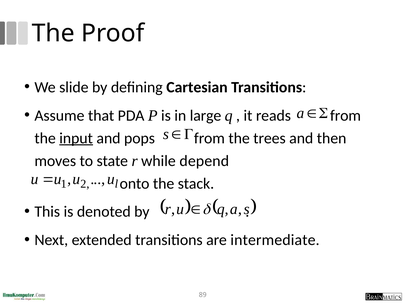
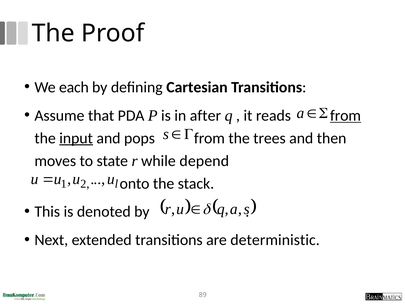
slide: slide -> each (74, 87)
large: large -> after (205, 115)
from underline: none -> present (345, 115)
intermediate: intermediate -> deterministic (275, 240)
